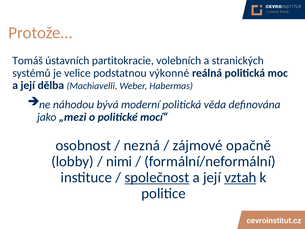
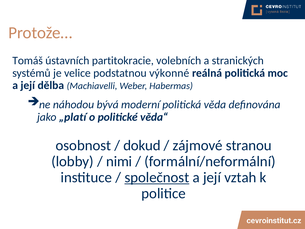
„mezi: „mezi -> „platí (73, 117)
mocí“: mocí“ -> věda“ (154, 117)
nezná: nezná -> dokud (142, 145)
opačně: opačně -> stranou (249, 145)
vztah underline: present -> none (240, 177)
